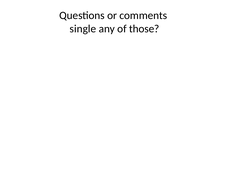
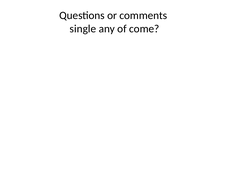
those: those -> come (144, 29)
